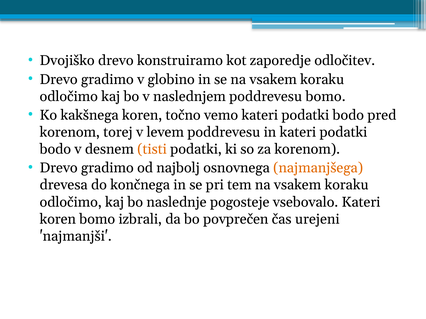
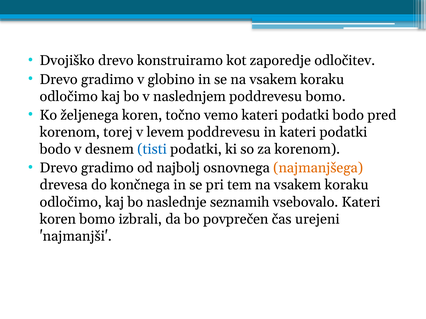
kakšnega: kakšnega -> željenega (90, 115)
tisti colour: orange -> blue (152, 149)
pogosteje: pogosteje -> seznamih (240, 202)
